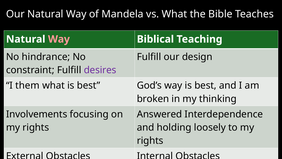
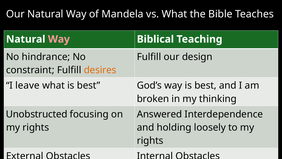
desires colour: purple -> orange (100, 70)
them: them -> leave (27, 85)
Involvements: Involvements -> Unobstructed (37, 114)
